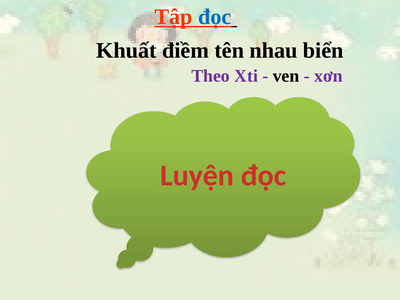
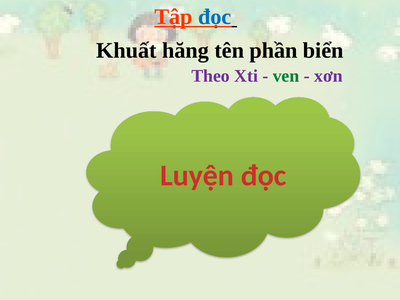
điềm: điềm -> hăng (186, 50)
nhau: nhau -> phần (274, 50)
ven colour: black -> green (286, 76)
